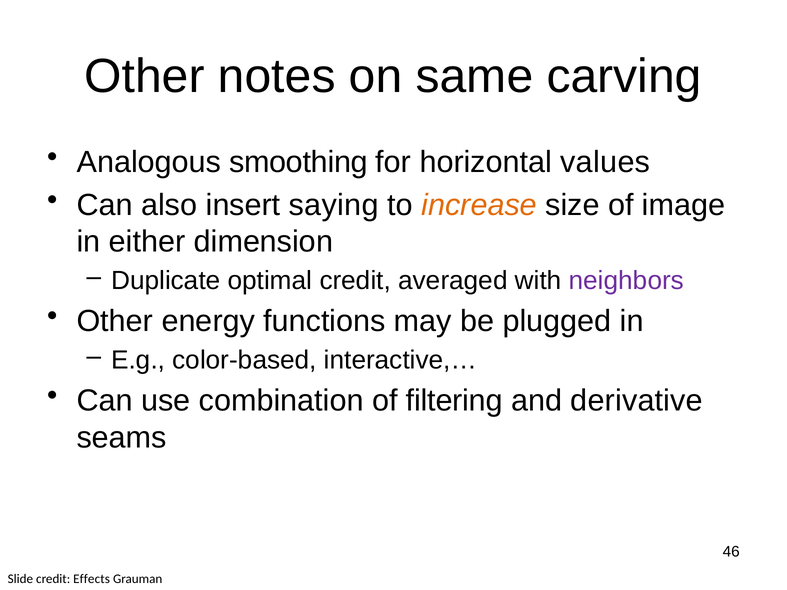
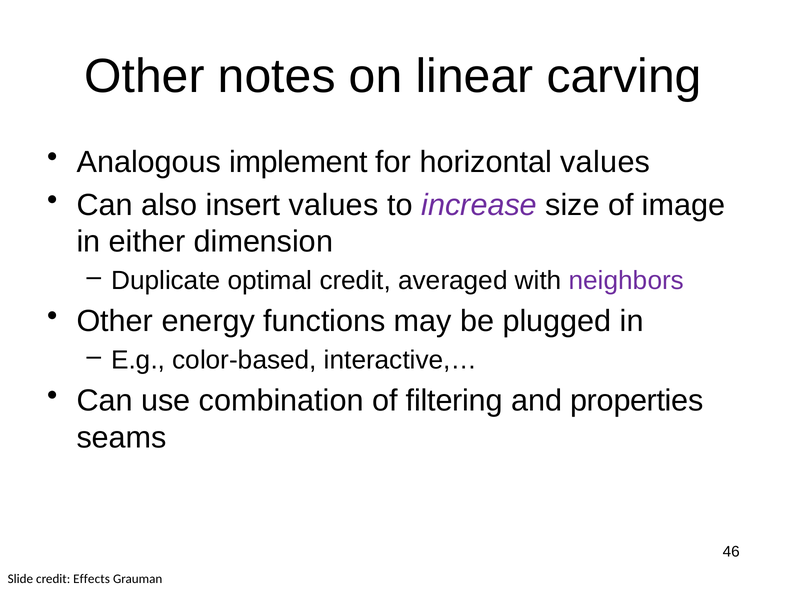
same: same -> linear (474, 76)
smoothing: smoothing -> implement (298, 162)
insert saying: saying -> values (334, 205)
increase colour: orange -> purple (479, 205)
derivative: derivative -> properties (637, 401)
